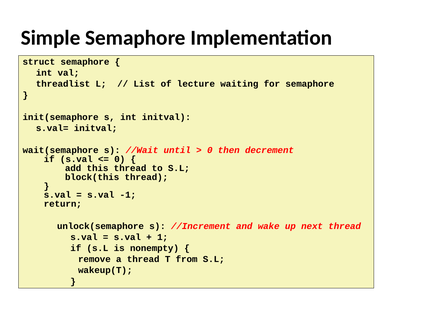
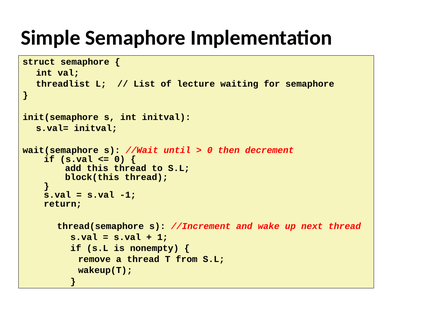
unlock(semaphore: unlock(semaphore -> thread(semaphore (100, 226)
